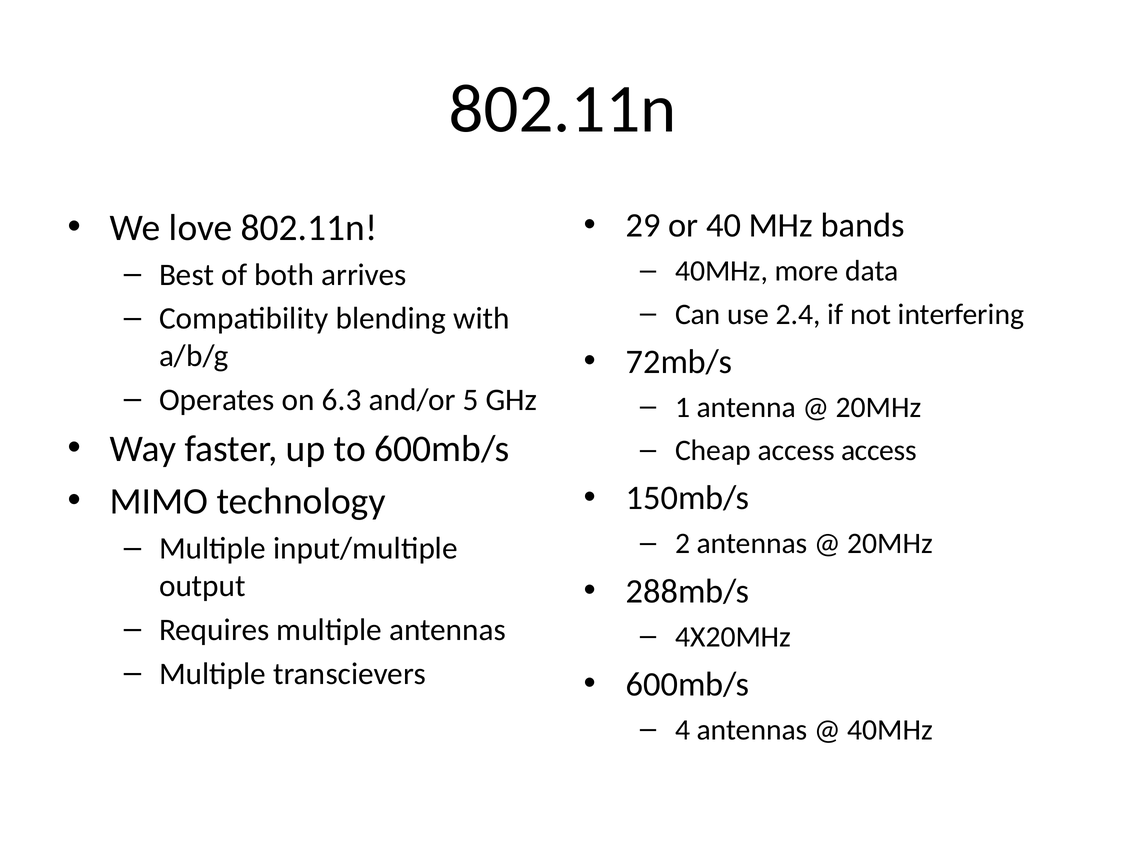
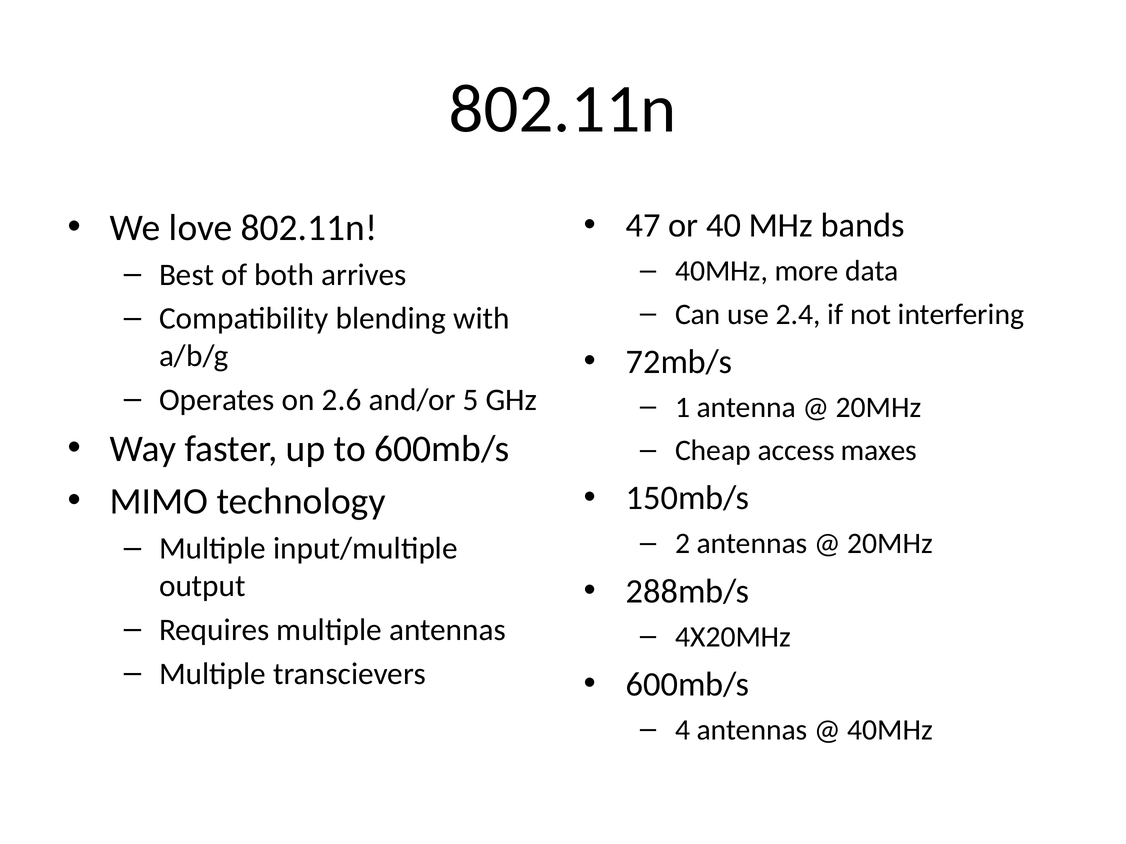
29: 29 -> 47 (643, 226)
6.3: 6.3 -> 2.6 (342, 400)
access access: access -> maxes (879, 451)
